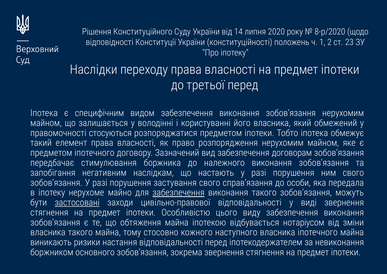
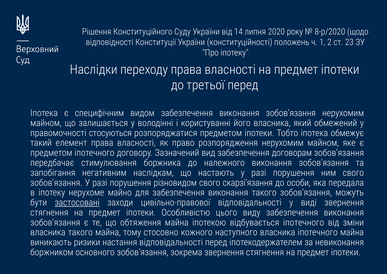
застування: застування -> різновидом (175, 183)
справ’язання: справ’язання -> скарзі’язання (248, 183)
забезпечення underline: present -> none (179, 193)
відбувається нотаріусом: нотаріусом -> іпотечного (304, 222)
